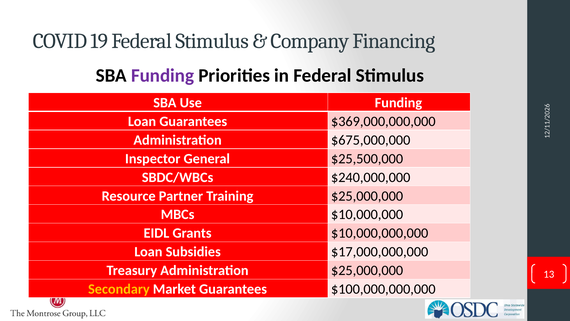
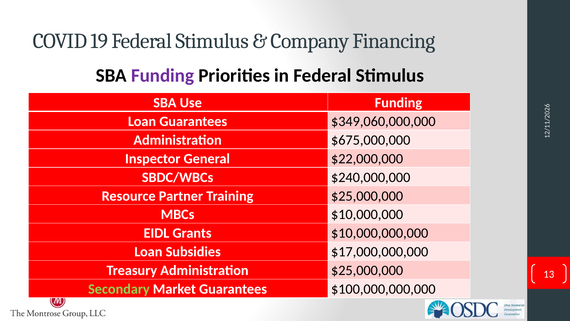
$369,000,000,000: $369,000,000,000 -> $349,060,000,000 (383, 121)
$25,500,000: $25,500,000 -> $22,000,000 (367, 159)
Secondary colour: yellow -> light green (119, 289)
